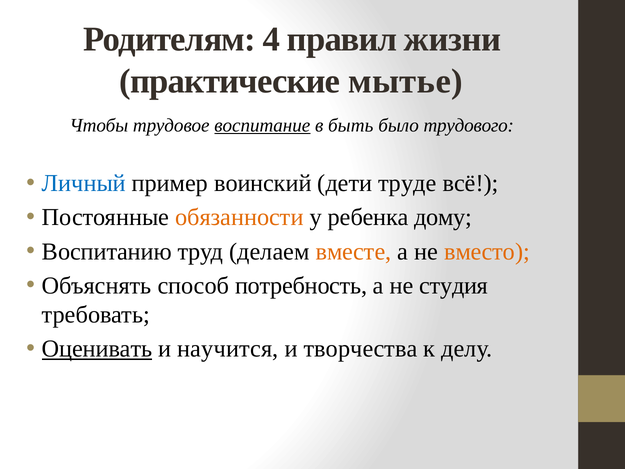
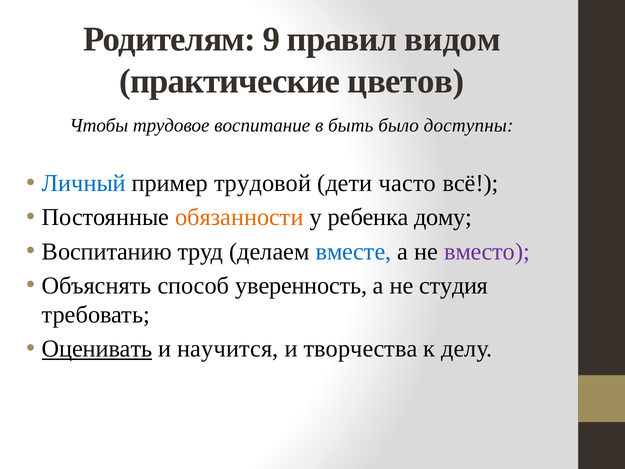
4: 4 -> 9 (271, 39)
жизни: жизни -> видом (453, 39)
мытье: мытье -> цветов (406, 81)
воспитание underline: present -> none (262, 125)
трудового: трудового -> доступны (469, 125)
воинский: воинский -> трудовой (263, 183)
труде: труде -> часто (407, 183)
вместе colour: orange -> blue (353, 251)
вместо colour: orange -> purple (487, 251)
потребность: потребность -> уверенность (301, 285)
